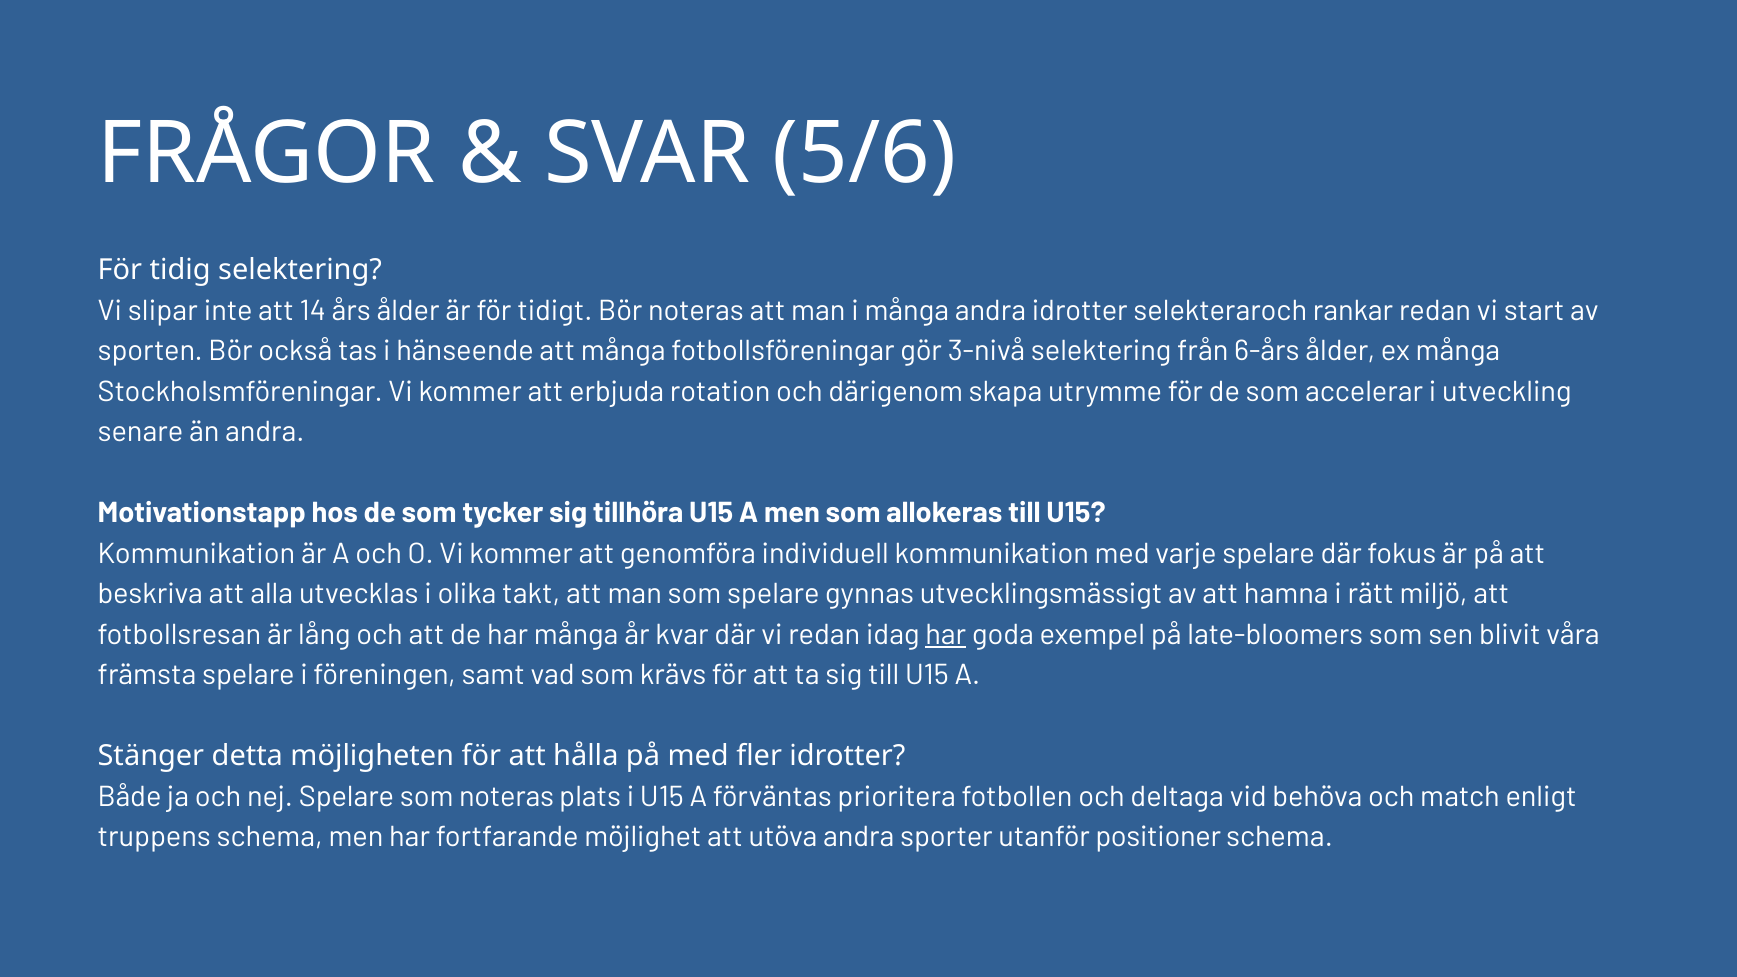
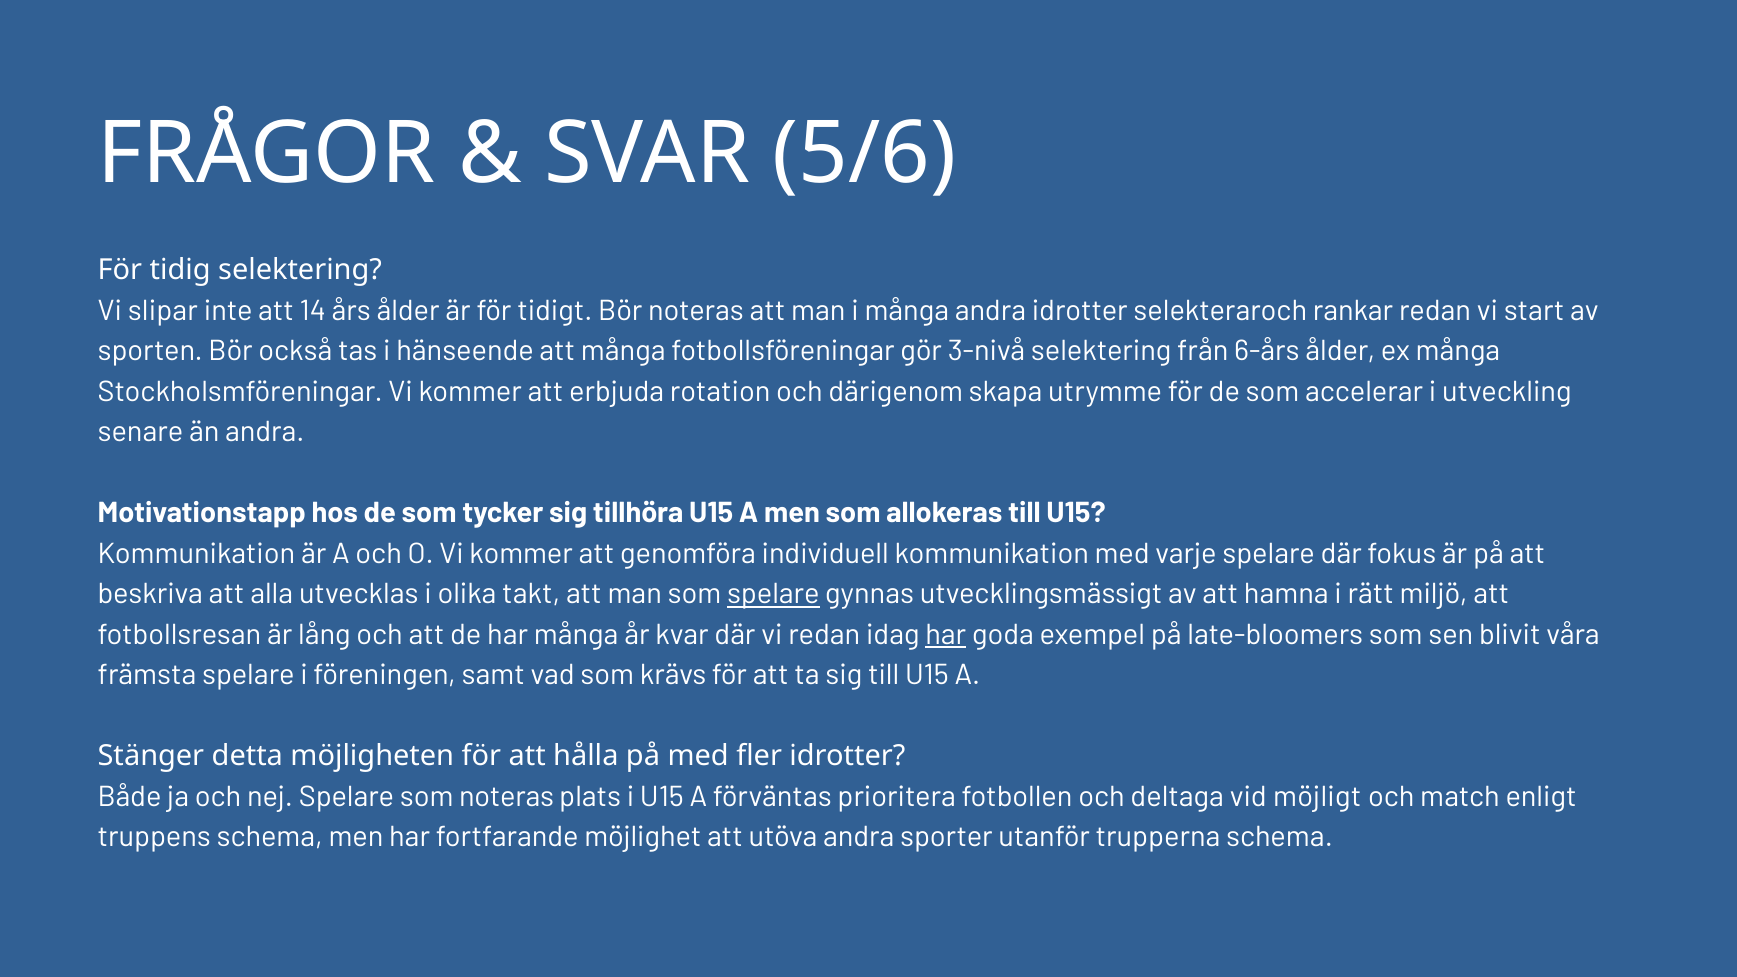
spelare underline: none -> present (773, 594)
behöva: behöva -> möjligt (1317, 797)
positioner: positioner -> trupperna (1158, 837)
